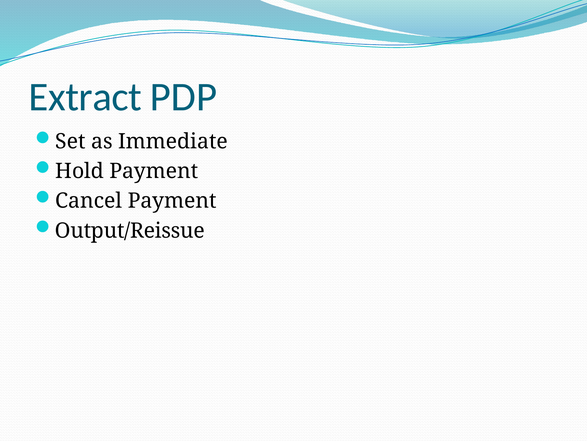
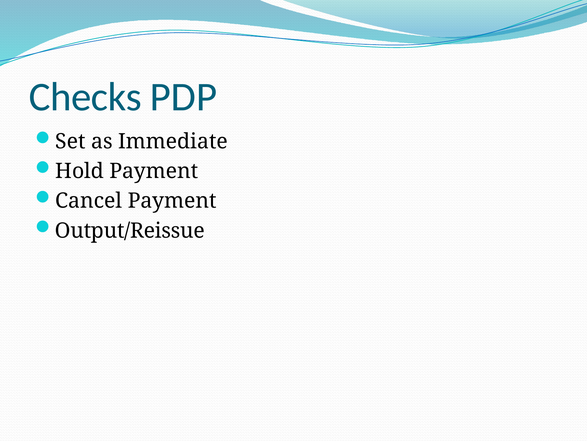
Extract: Extract -> Checks (85, 97)
